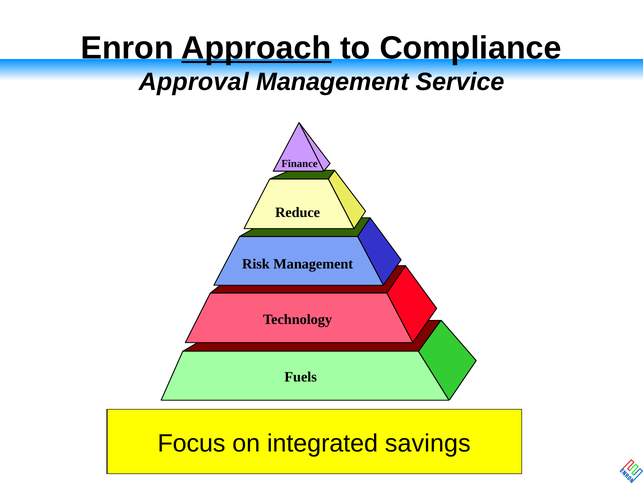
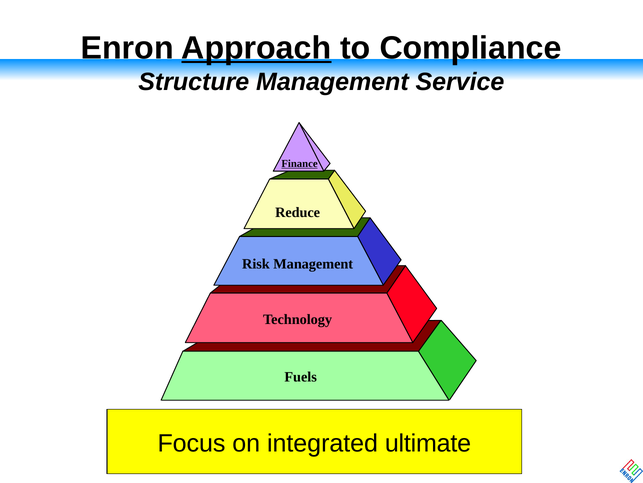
Approval: Approval -> Structure (194, 82)
Finance underline: none -> present (300, 163)
savings: savings -> ultimate (428, 443)
